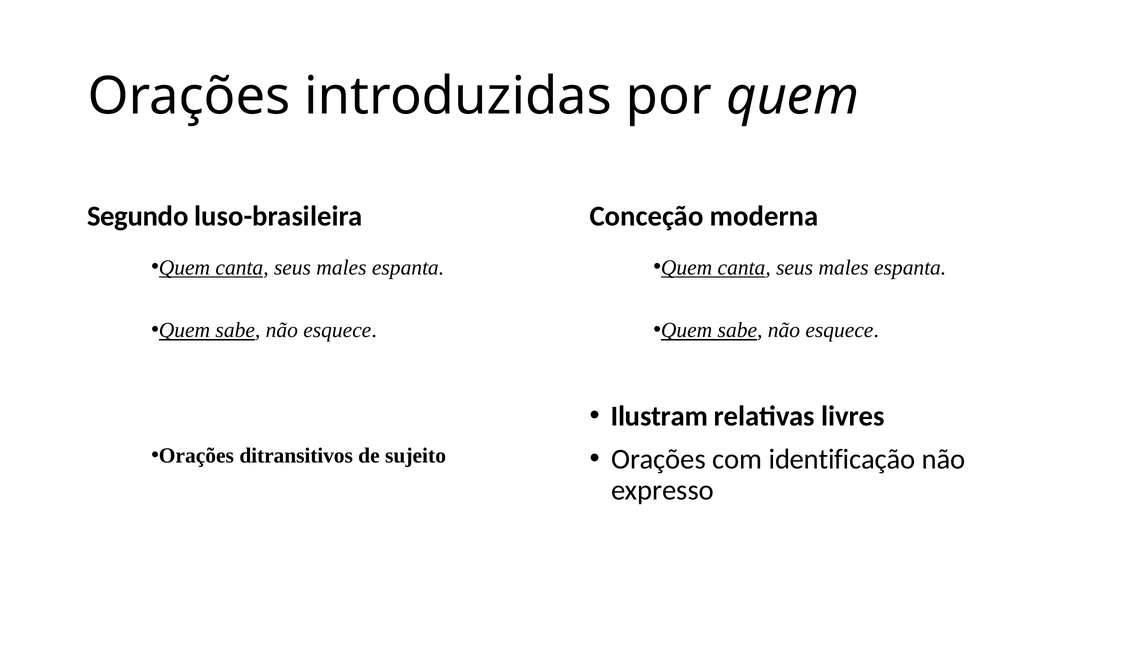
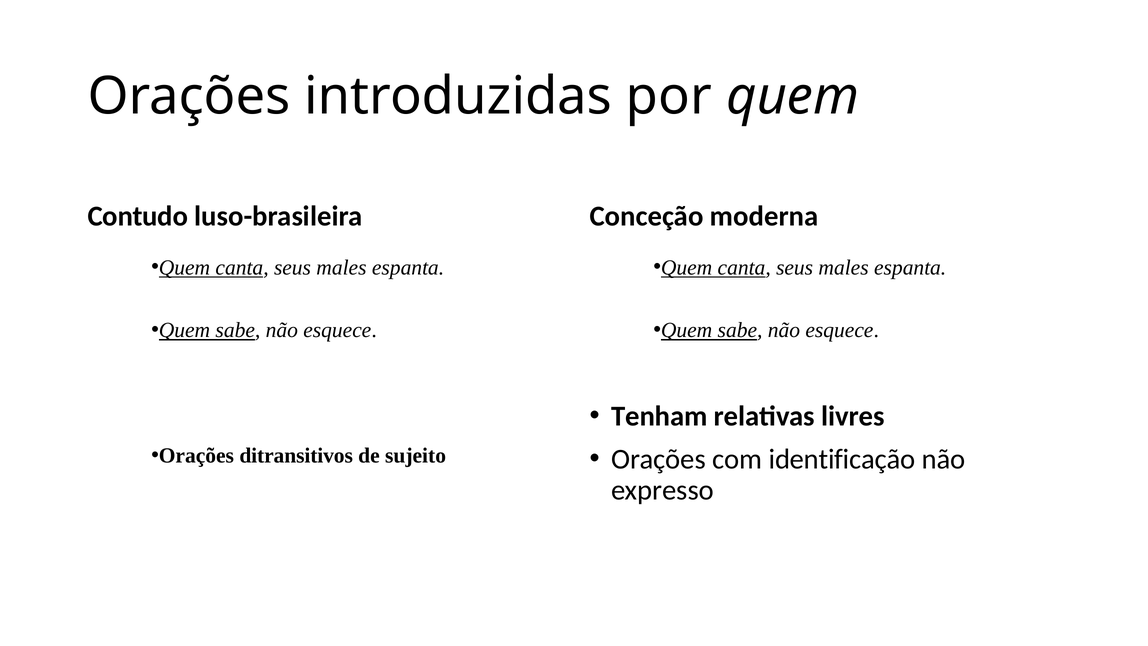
Segundo: Segundo -> Contudo (138, 216)
Ilustram: Ilustram -> Tenham (659, 416)
